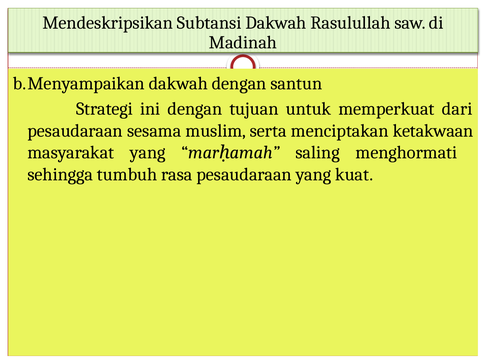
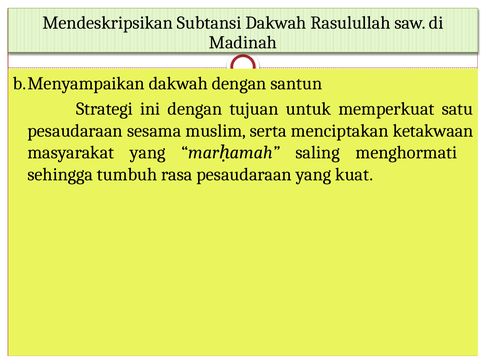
dari: dari -> satu (457, 109)
